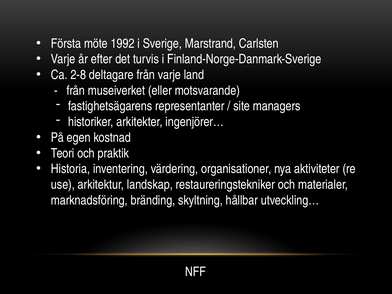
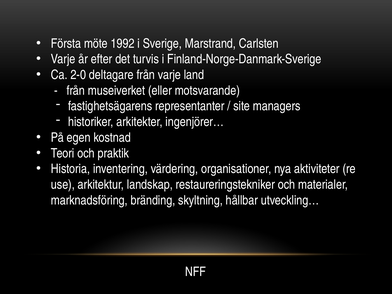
2-8: 2-8 -> 2-0 (78, 75)
